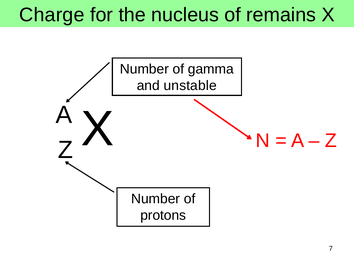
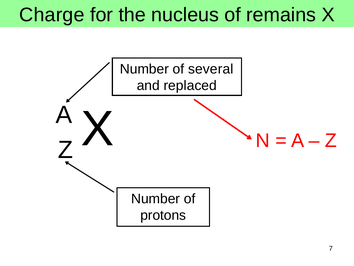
gamma: gamma -> several (211, 69)
unstable: unstable -> replaced (190, 85)
